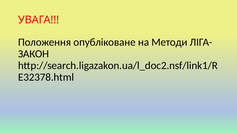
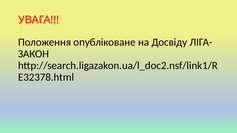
Методи: Методи -> Досвіду (169, 42)
